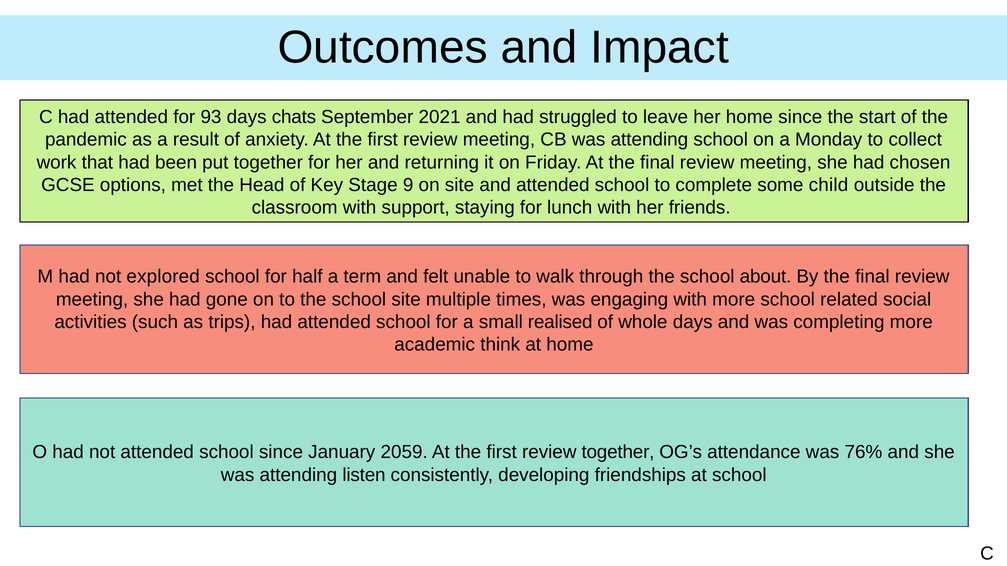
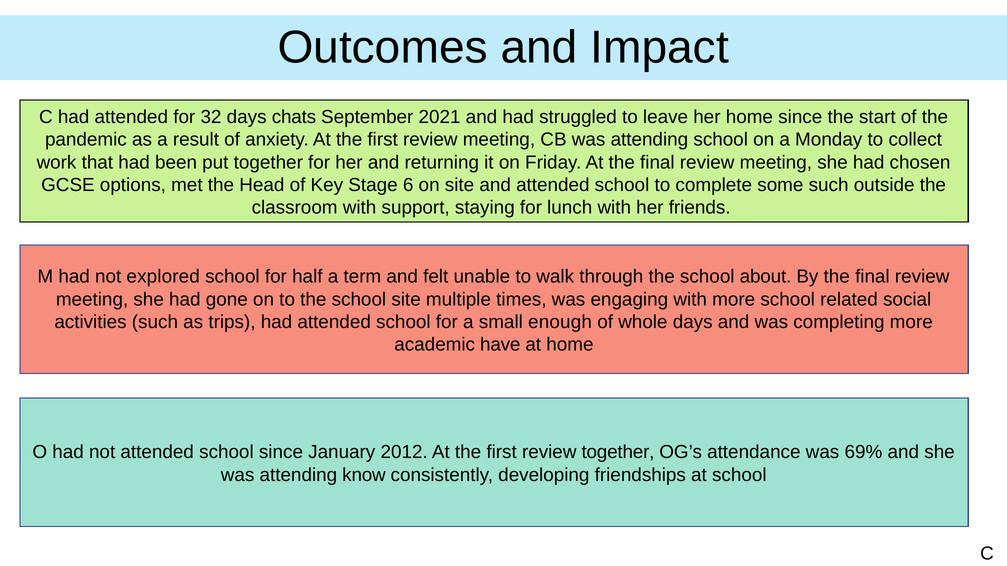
93: 93 -> 32 (211, 117)
9: 9 -> 6 (408, 185)
some child: child -> such (829, 185)
realised: realised -> enough (560, 322)
think: think -> have (500, 345)
2059: 2059 -> 2012 (404, 453)
76%: 76% -> 69% (863, 453)
listen: listen -> know (364, 475)
